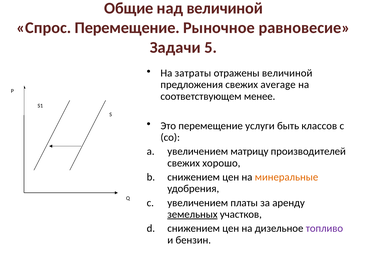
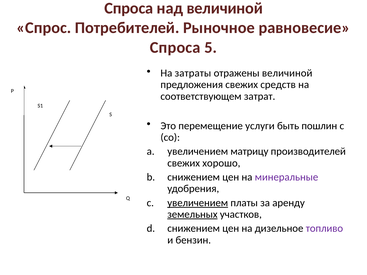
Общие: Общие -> Спроса (129, 8)
Спрос Перемещение: Перемещение -> Потребителей (127, 28)
Задачи: Задачи -> Спроса (175, 47)
average: average -> средств (278, 85)
менее: менее -> затрат (260, 96)
классов: классов -> пошлин (319, 126)
минеральные colour: orange -> purple (287, 177)
увеличением underline: none -> present (198, 203)
